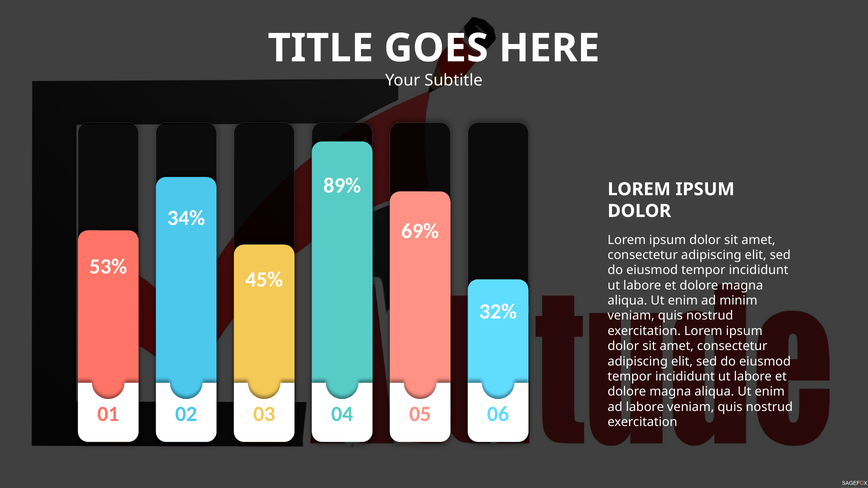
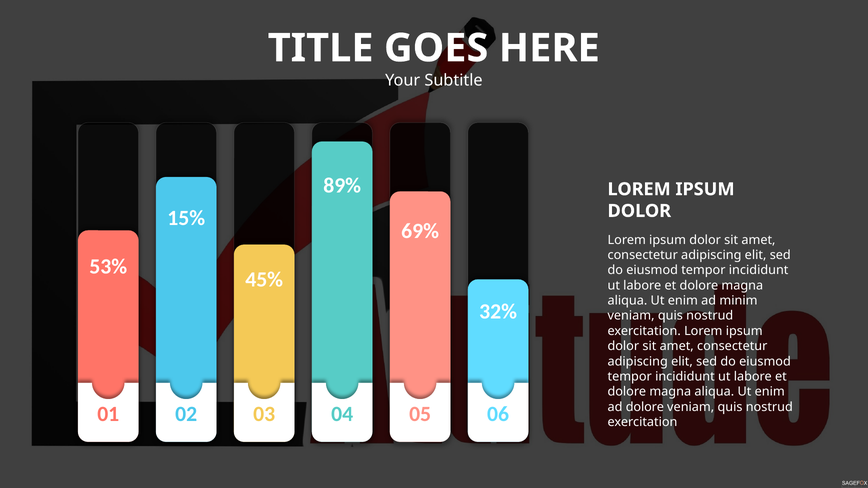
34%: 34% -> 15% (186, 218)
ad labore: labore -> dolore (645, 407)
